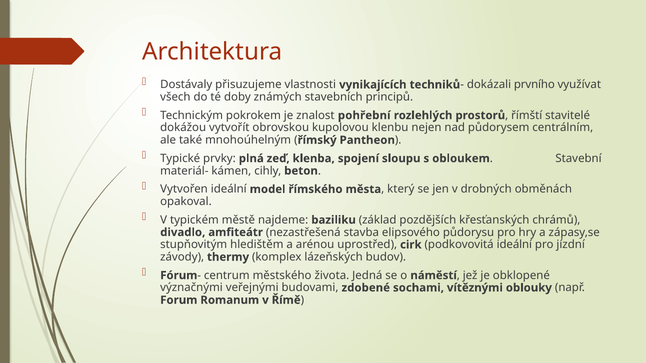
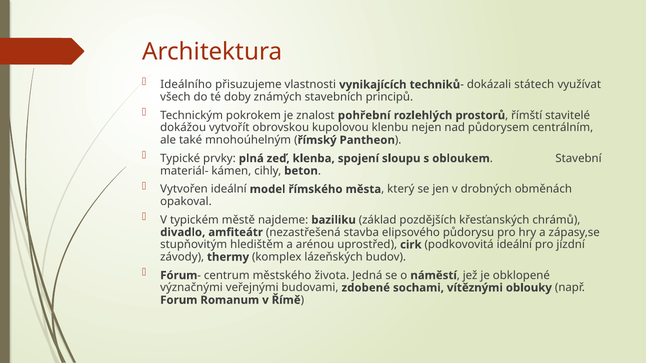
Dostávaly: Dostávaly -> Ideálního (186, 85)
prvního: prvního -> státech (534, 85)
